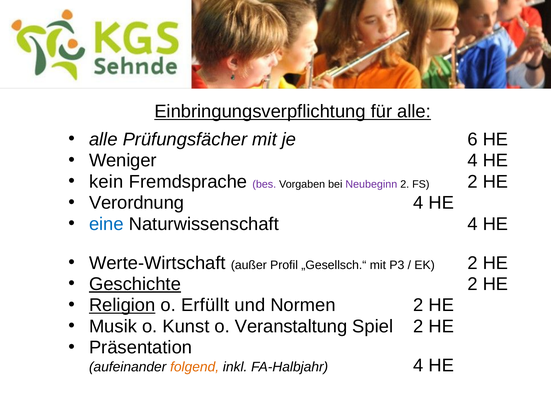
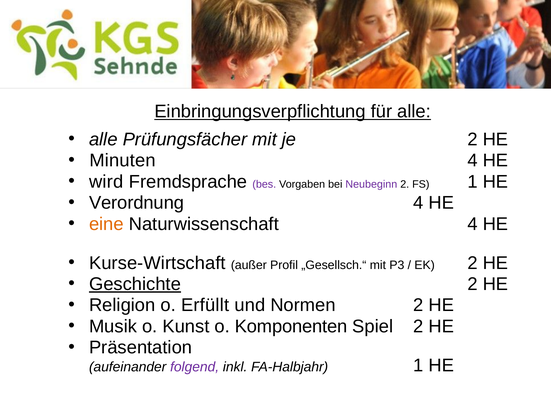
je 6: 6 -> 2 (473, 139)
Weniger: Weniger -> Minuten (123, 161)
kein: kein -> wird (106, 182)
FS 2: 2 -> 1 (473, 182)
eine colour: blue -> orange (106, 224)
Werte-Wirtschaft: Werte-Wirtschaft -> Kurse-Wirtschaft (157, 263)
Religion underline: present -> none (122, 305)
Veranstaltung: Veranstaltung -> Komponenten (291, 327)
folgend colour: orange -> purple (195, 367)
FA-Halbjahr 4: 4 -> 1 (418, 366)
